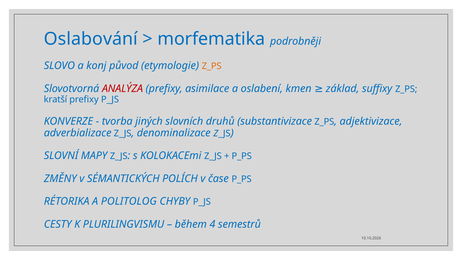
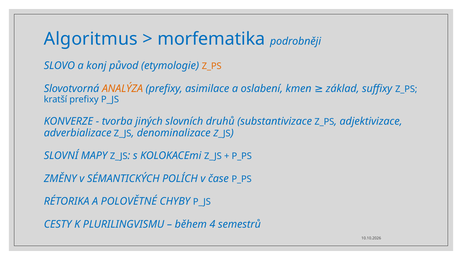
Oslabování: Oslabování -> Algoritmus (91, 39)
ANALÝZA colour: red -> orange (122, 89)
POLITOLOG: POLITOLOG -> POLOVĚTNÉ (129, 201)
